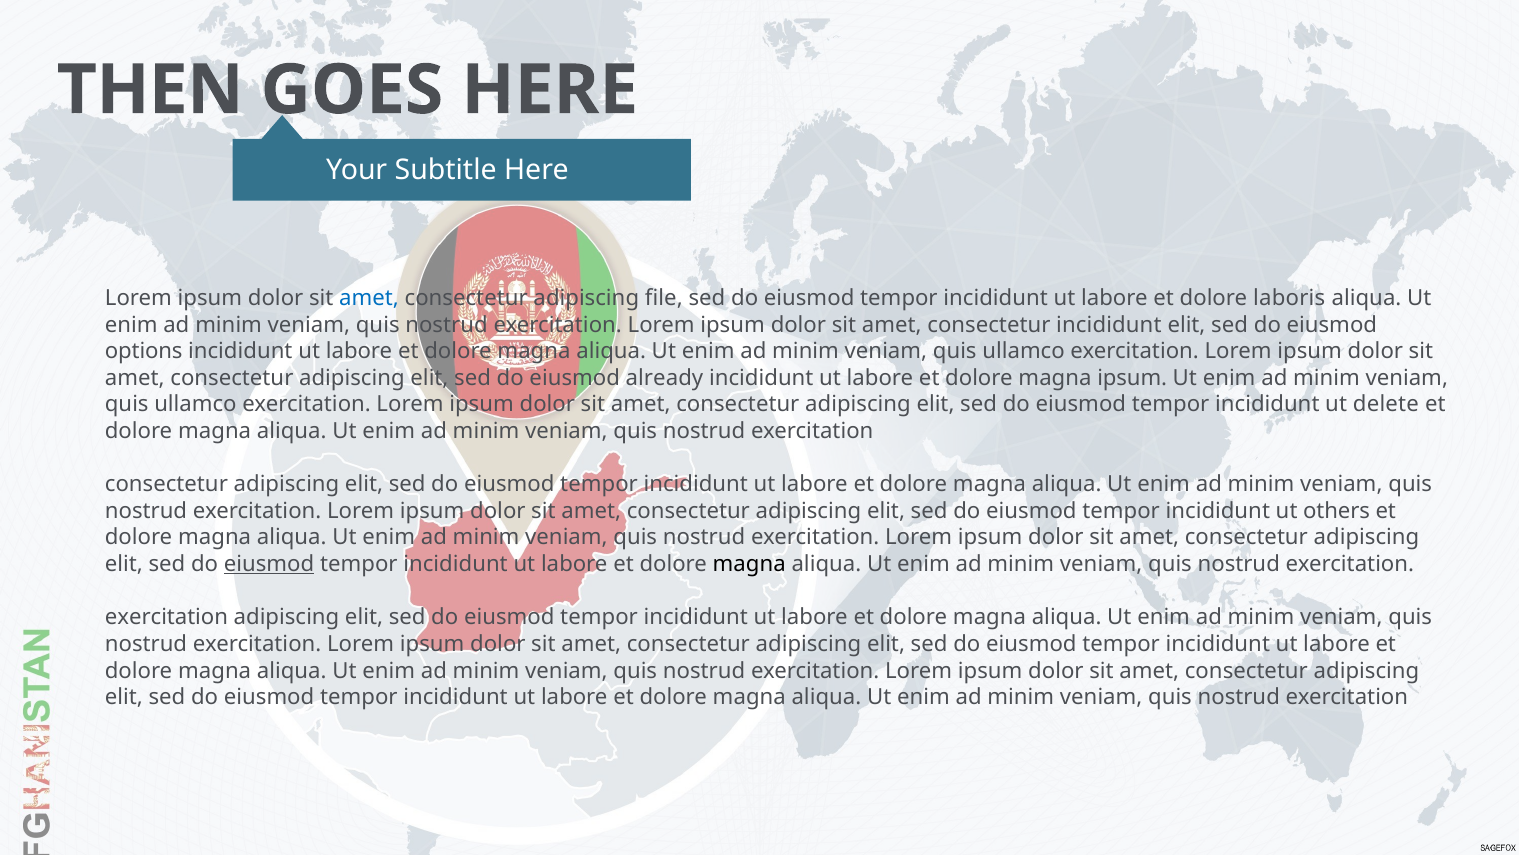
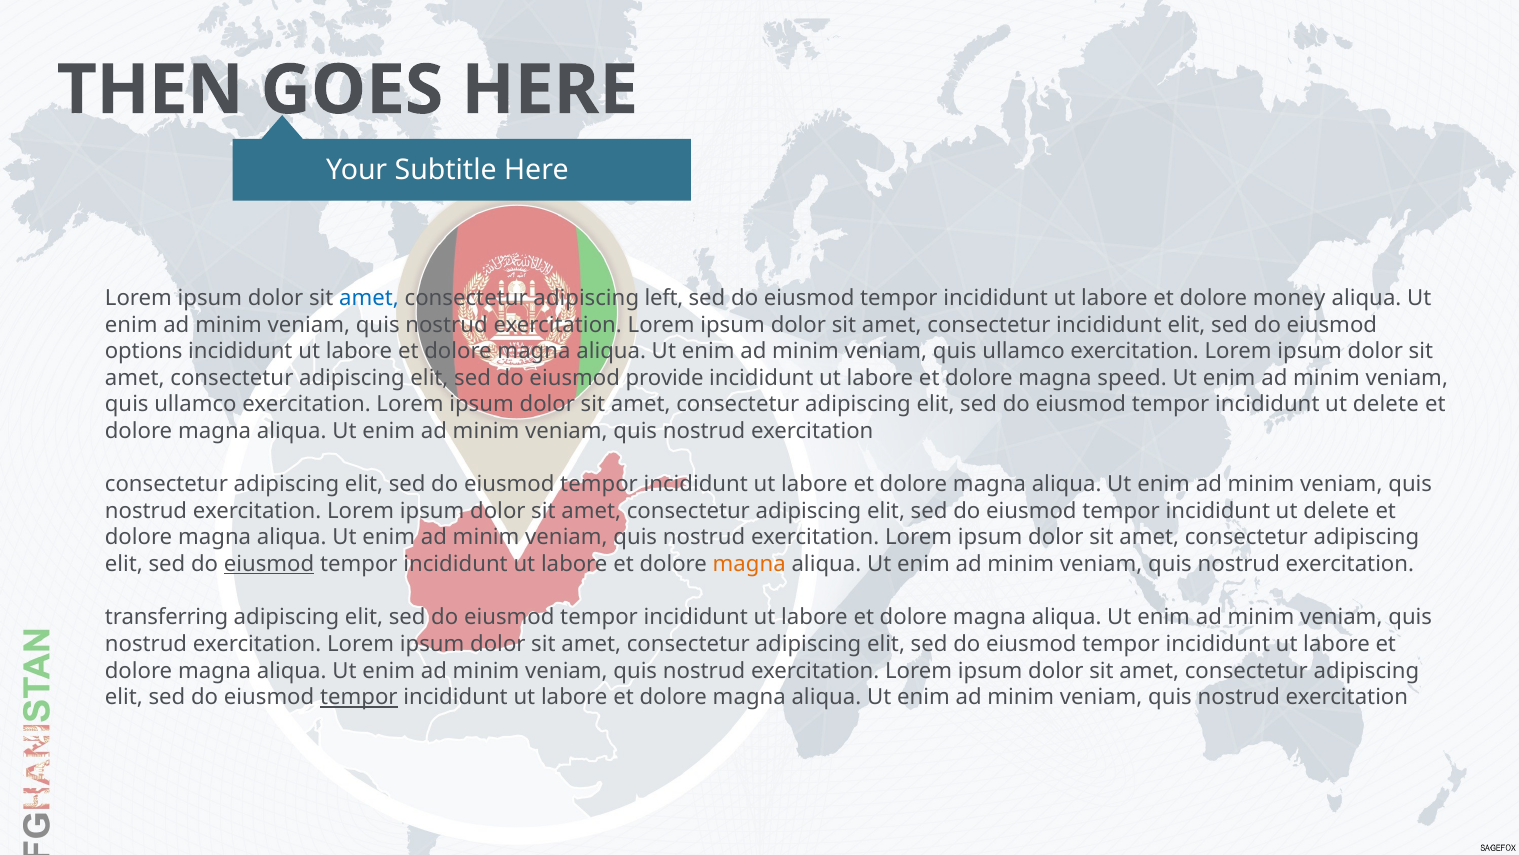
file: file -> left (664, 298)
laboris: laboris -> money (1289, 298)
already: already -> provide (665, 378)
magna ipsum: ipsum -> speed (1132, 378)
others: others -> delete (1336, 511)
magna colour: black -> orange (749, 564)
exercitation: exercitation -> transferring (167, 617)
tempor underline: none -> present (359, 697)
